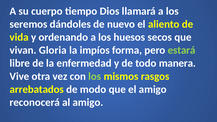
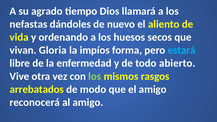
cuerpo: cuerpo -> agrado (47, 11)
seremos: seremos -> nefastas (28, 24)
estará colour: light green -> light blue (182, 50)
manera: manera -> abierto (177, 63)
